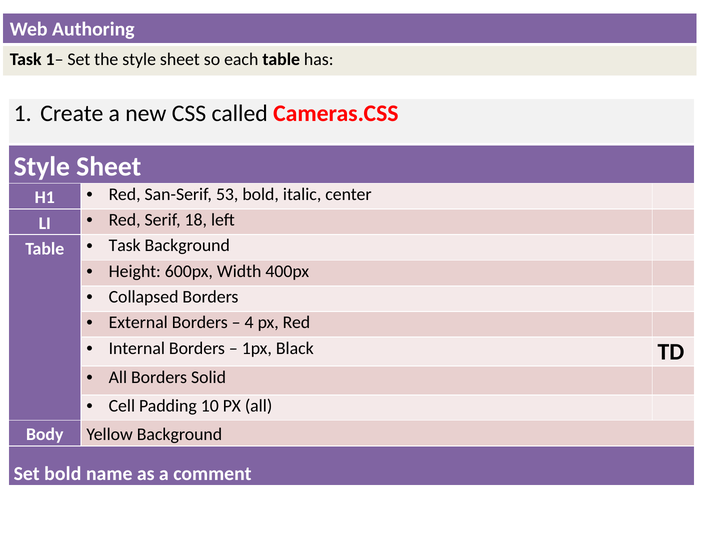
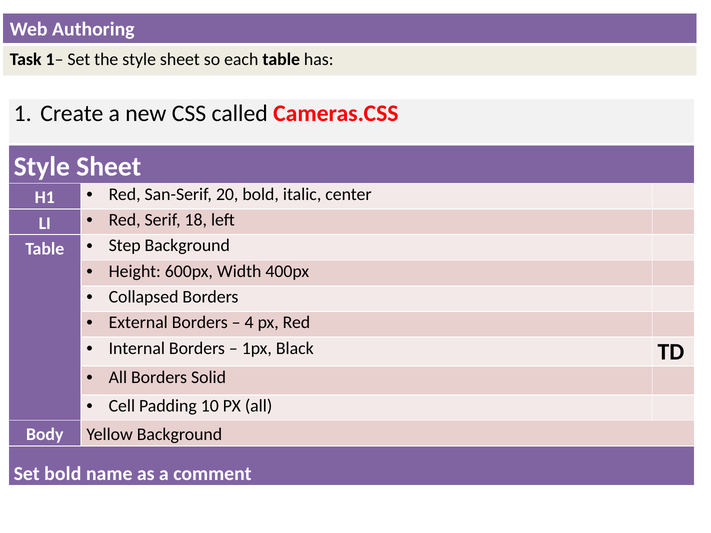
53: 53 -> 20 (227, 194)
Task: Task -> Step (125, 246)
